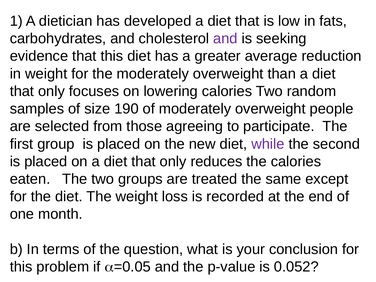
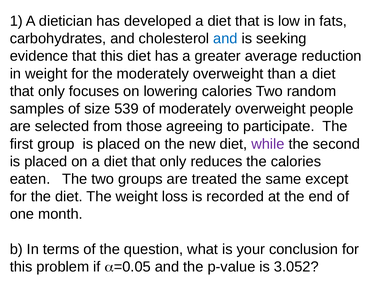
and colour: purple -> blue (225, 39)
190: 190 -> 539 (126, 109)
0.052: 0.052 -> 3.052 (296, 267)
